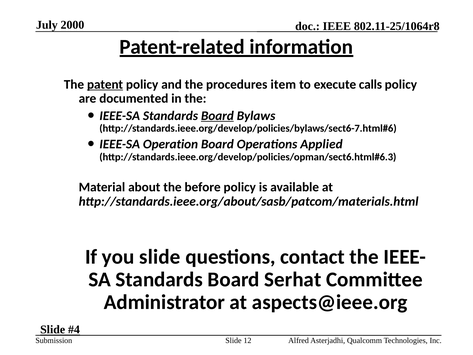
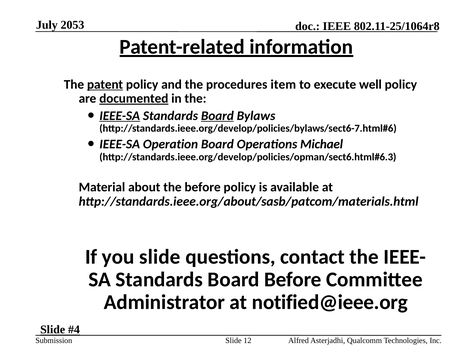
2000: 2000 -> 2053 (72, 25)
calls: calls -> well (370, 84)
documented underline: none -> present (134, 98)
IEEE-SA underline: none -> present (120, 116)
Applied: Applied -> Michael (322, 144)
Board Serhat: Serhat -> Before (293, 279)
aspects@ieee.org: aspects@ieee.org -> notified@ieee.org (330, 302)
